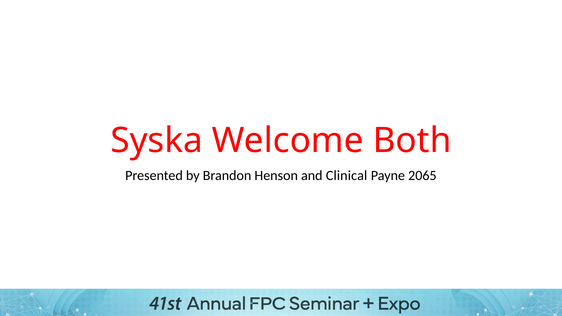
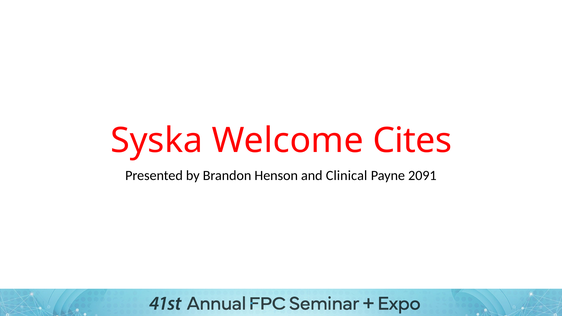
Both: Both -> Cites (412, 140)
2065: 2065 -> 2091 (422, 176)
